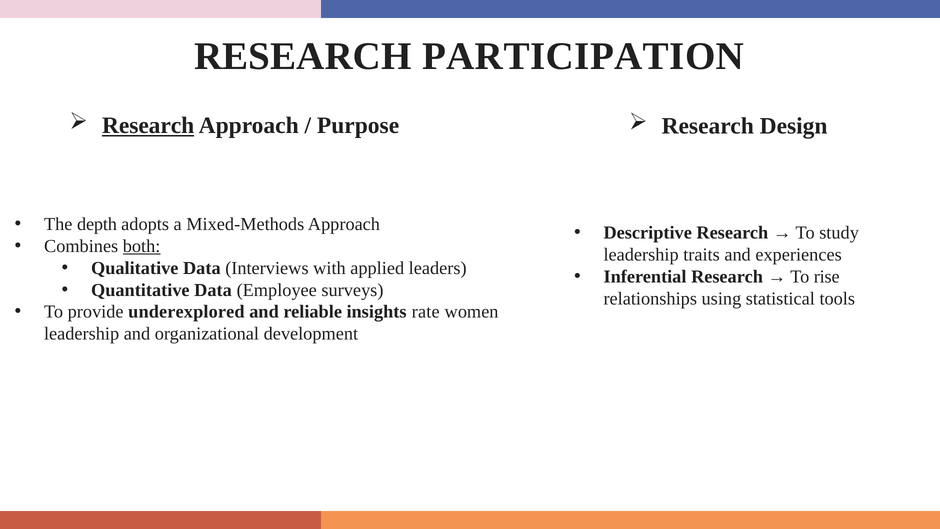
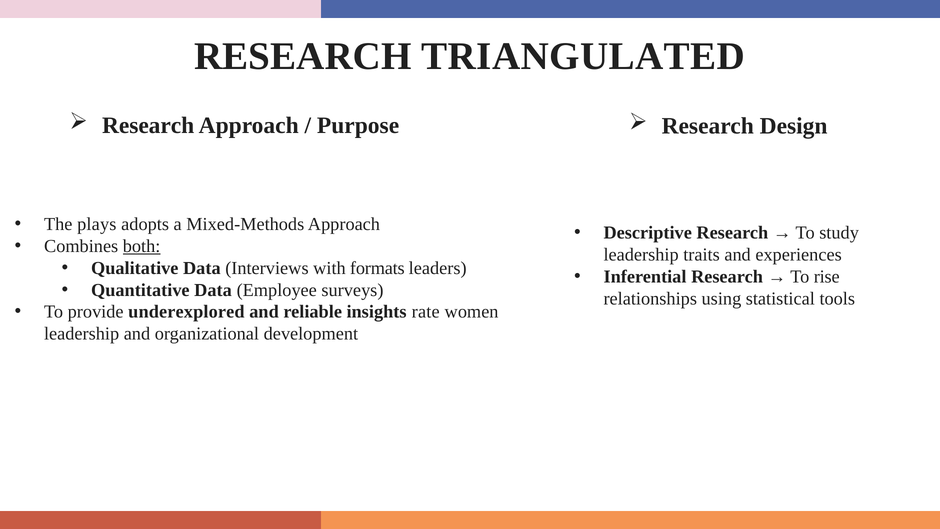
PARTICIPATION: PARTICIPATION -> TRIANGULATED (583, 56)
Research underline: present -> none (148, 125)
depth: depth -> plays (97, 224)
applied: applied -> formats (377, 268)
